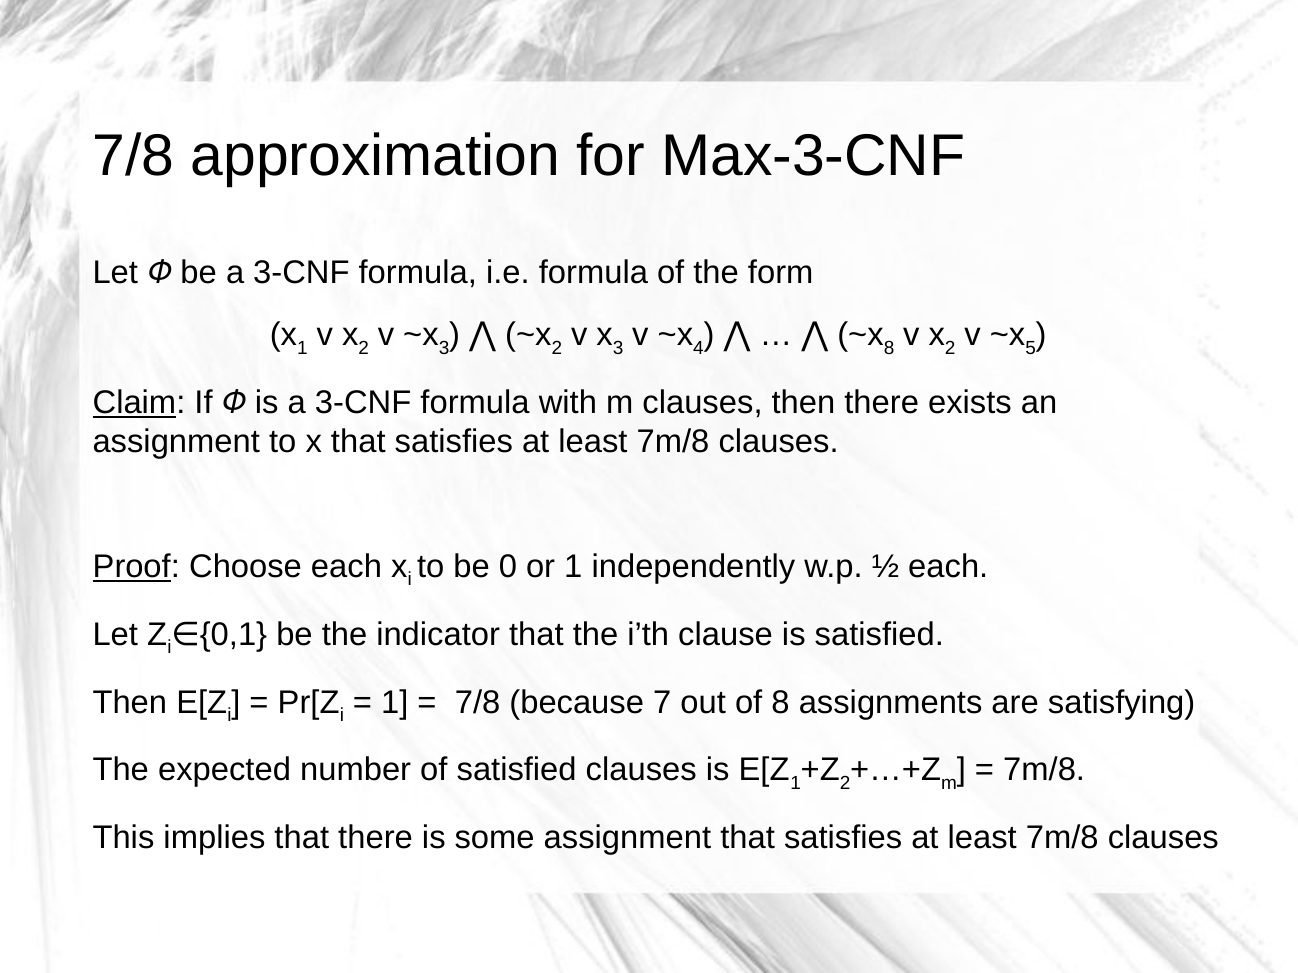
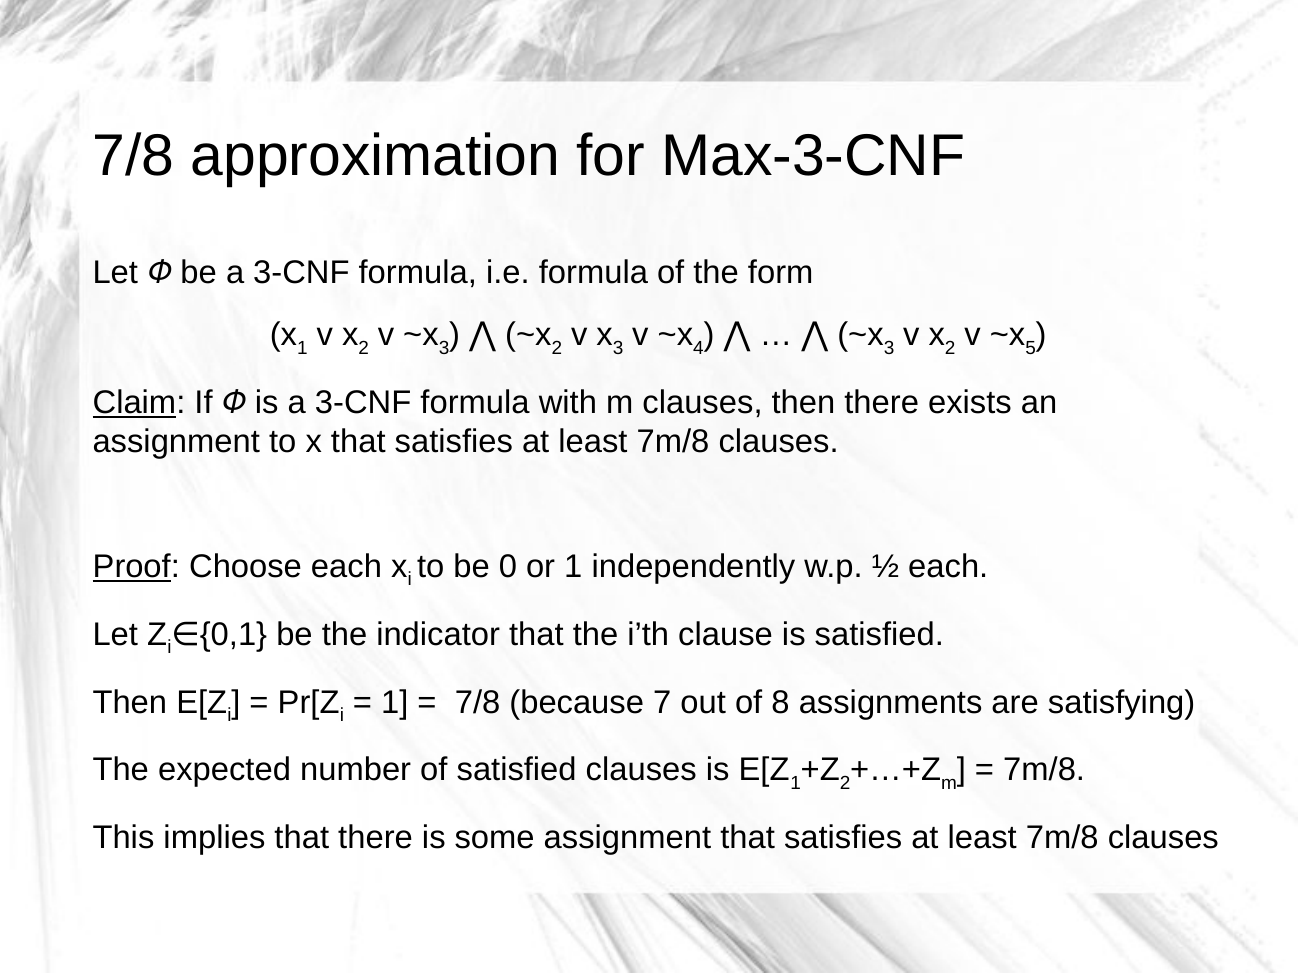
8: 8 -> 3 (889, 348)
